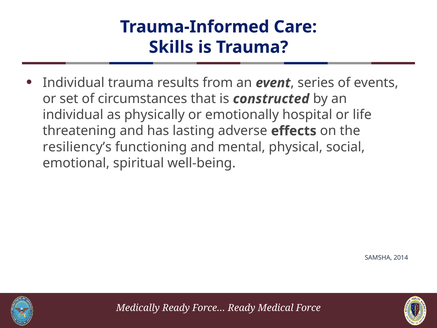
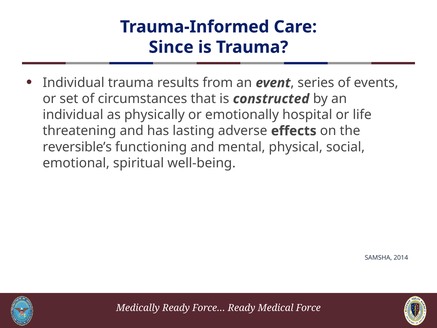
Skills: Skills -> Since (171, 47)
resiliency’s: resiliency’s -> reversible’s (77, 147)
